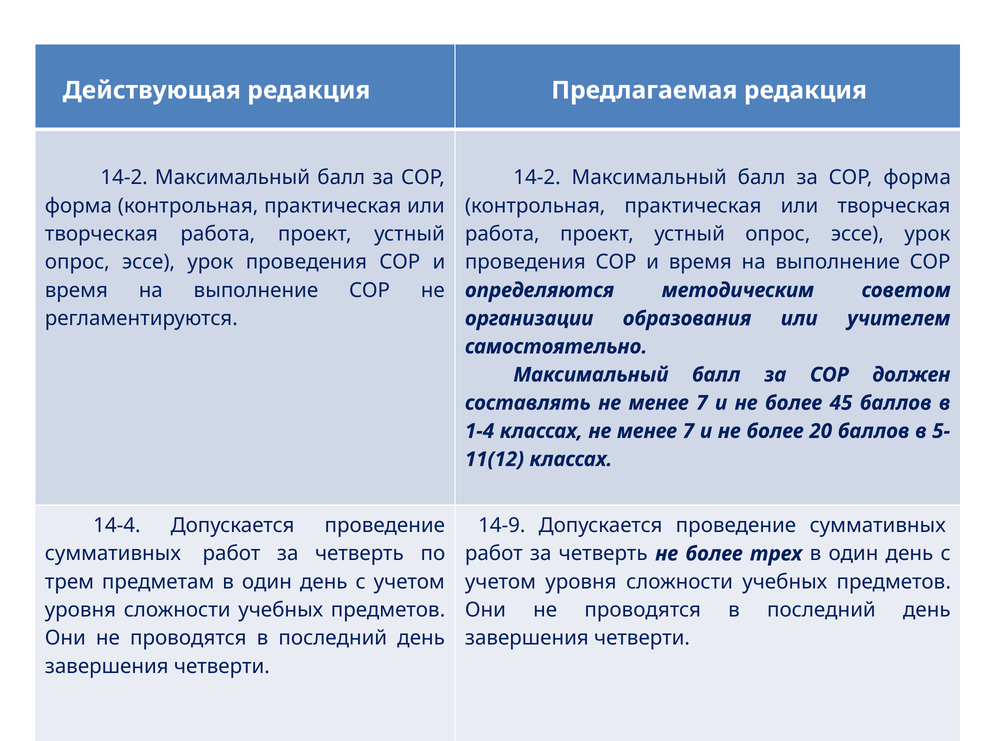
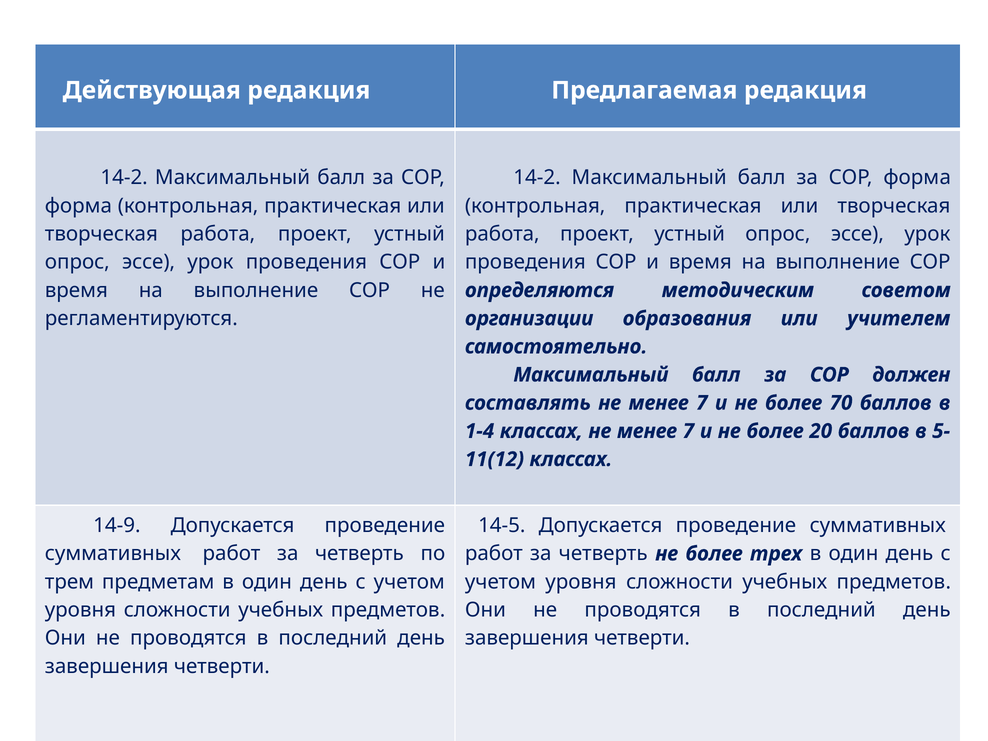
45: 45 -> 70 (841, 403)
14-4: 14-4 -> 14-9 (117, 526)
14-9: 14-9 -> 14-5 (502, 526)
